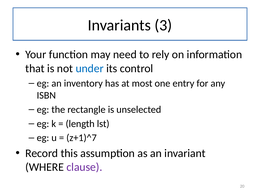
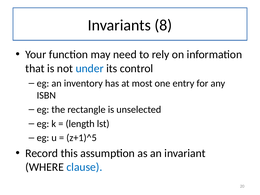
3: 3 -> 8 (163, 25)
z+1)^7: z+1)^7 -> z+1)^5 (82, 138)
clause colour: purple -> blue (84, 167)
